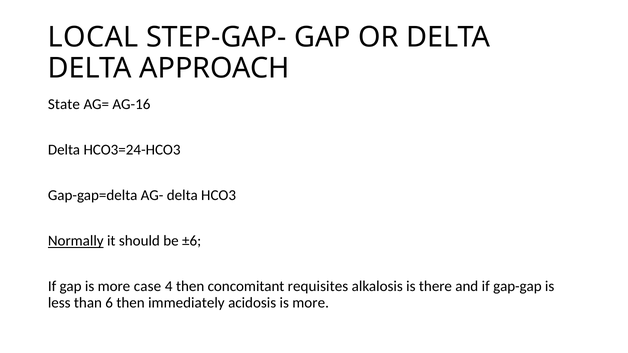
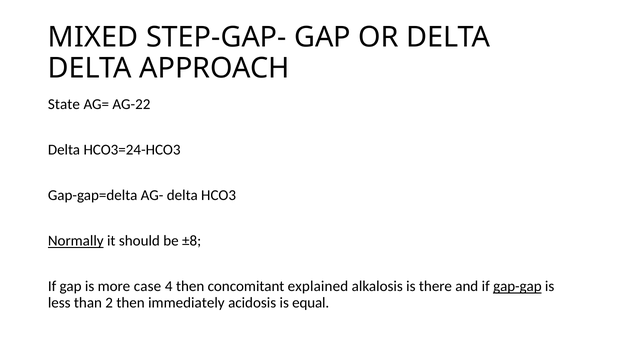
LOCAL: LOCAL -> MIXED (93, 37)
AG-16: AG-16 -> AG-22 (131, 104)
±6: ±6 -> ±8 (192, 241)
requisites: requisites -> explained (318, 287)
gap-gap underline: none -> present (517, 287)
6: 6 -> 2 (109, 303)
acidosis is more: more -> equal (311, 303)
